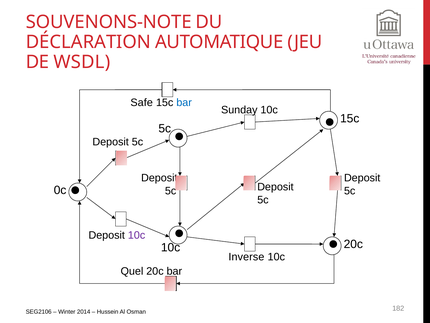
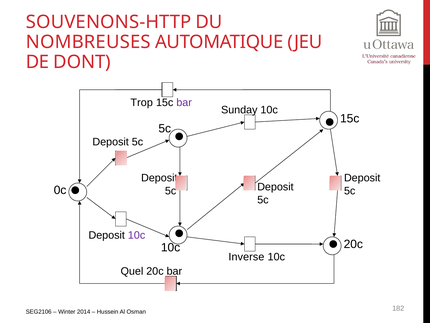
SOUVENONS-NOTE: SOUVENONS-NOTE -> SOUVENONS-HTTP (109, 22)
DÉCLARATION: DÉCLARATION -> NOMBREUSES (88, 42)
WSDL: WSDL -> DONT (82, 62)
Safe: Safe -> Trop (142, 102)
bar colour: blue -> purple (184, 102)
